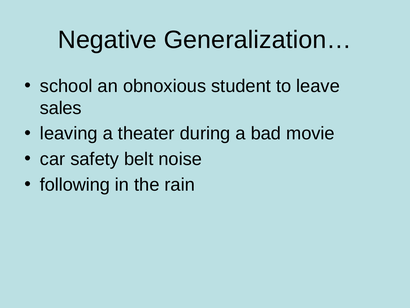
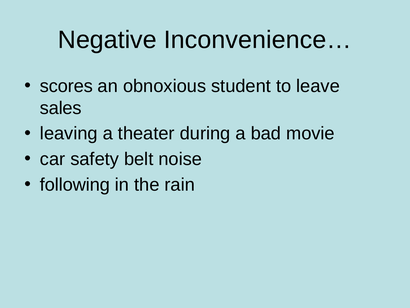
Generalization…: Generalization… -> Inconvenience… (258, 40)
school: school -> scores (66, 86)
